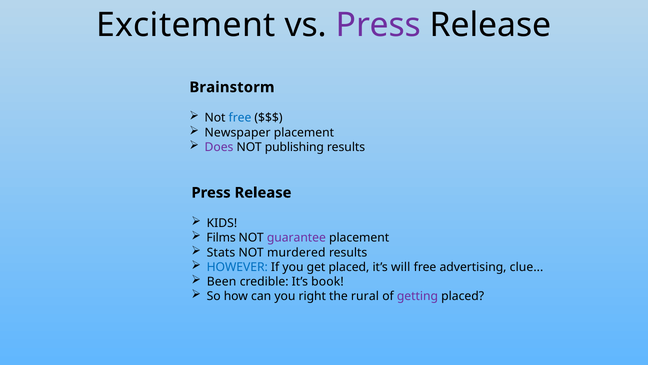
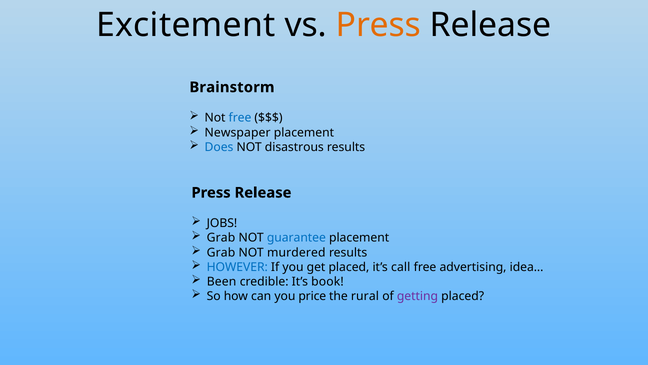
Press colour: purple -> orange (378, 25)
Does colour: purple -> blue (219, 147)
publishing: publishing -> disastrous (294, 147)
KIDS: KIDS -> JOBS (222, 223)
Films: Films -> Grab (221, 238)
guarantee colour: purple -> blue (296, 238)
Stats: Stats -> Grab (221, 252)
will: will -> call (401, 267)
clue: clue -> idea (527, 267)
right: right -> price (312, 296)
